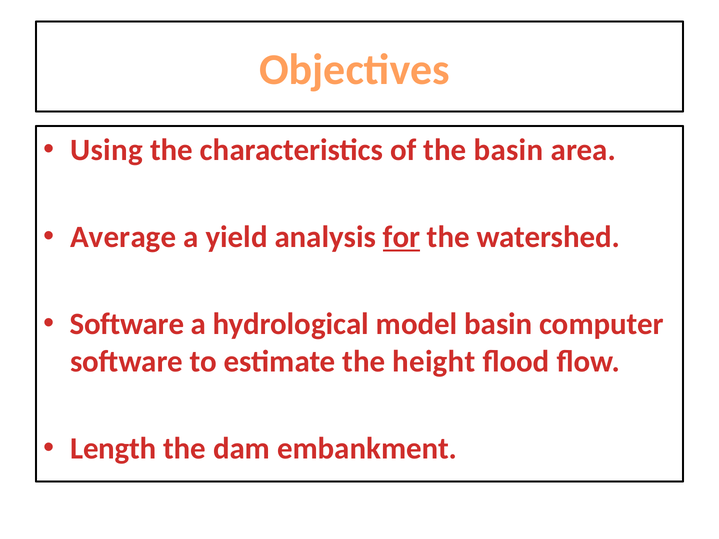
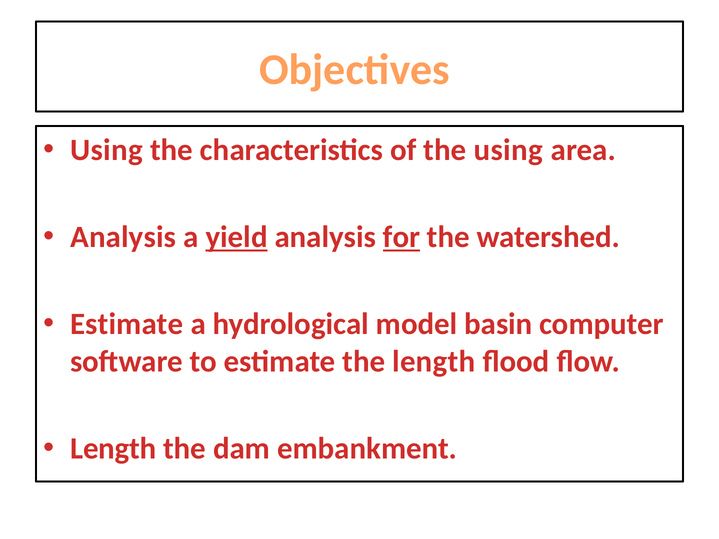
the basin: basin -> using (508, 150)
Average: Average -> Analysis (123, 237)
yield underline: none -> present (237, 237)
Software: Software -> Estimate (127, 324)
the height: height -> length (434, 362)
